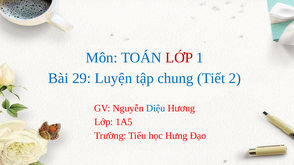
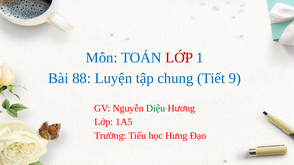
29: 29 -> 88 (82, 78)
2: 2 -> 9 (235, 78)
Diệu colour: blue -> green (156, 108)
